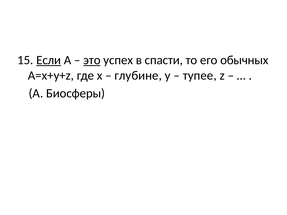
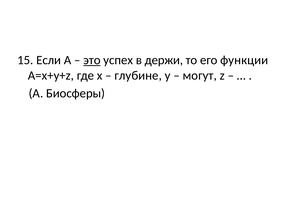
Если underline: present -> none (49, 60)
спасти: спасти -> держи (164, 60)
обычных: обычных -> функции (244, 60)
тупее: тупее -> могут (200, 76)
